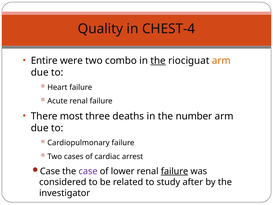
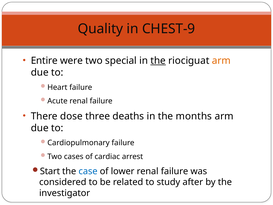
CHEST-4: CHEST-4 -> CHEST-9 (169, 29)
combo: combo -> special (121, 61)
most: most -> dose (71, 116)
number: number -> months (194, 116)
Case: Case -> Start (50, 171)
case colour: purple -> blue (88, 171)
failure underline: present -> none (175, 171)
